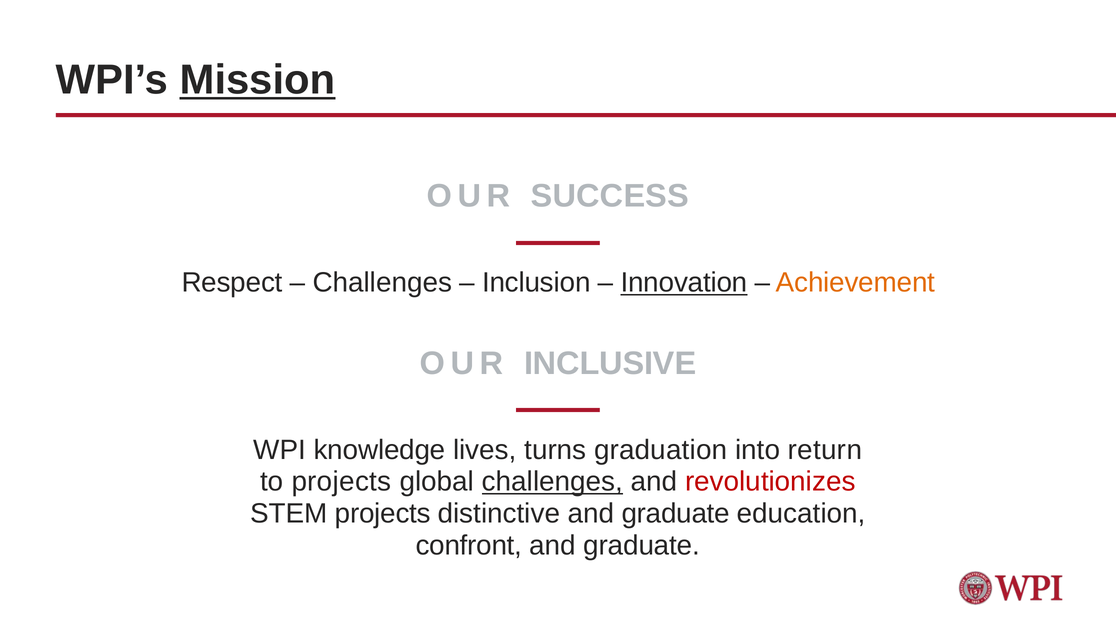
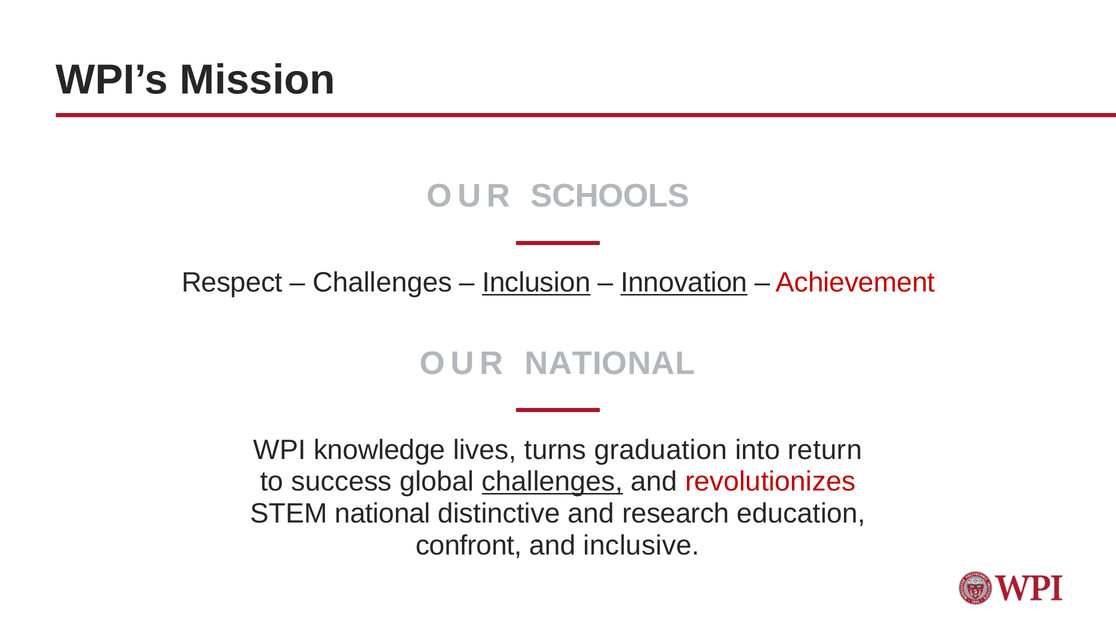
Mission underline: present -> none (257, 80)
SUCCESS: SUCCESS -> SCHOOLS (610, 196)
Inclusion underline: none -> present (536, 283)
Achievement colour: orange -> red (855, 283)
OUR INCLUSIVE: INCLUSIVE -> NATIONAL (610, 363)
to projects: projects -> success (342, 482)
STEM projects: projects -> national (383, 513)
distinctive and graduate: graduate -> research (676, 513)
graduate: graduate -> inclusive (642, 545)
